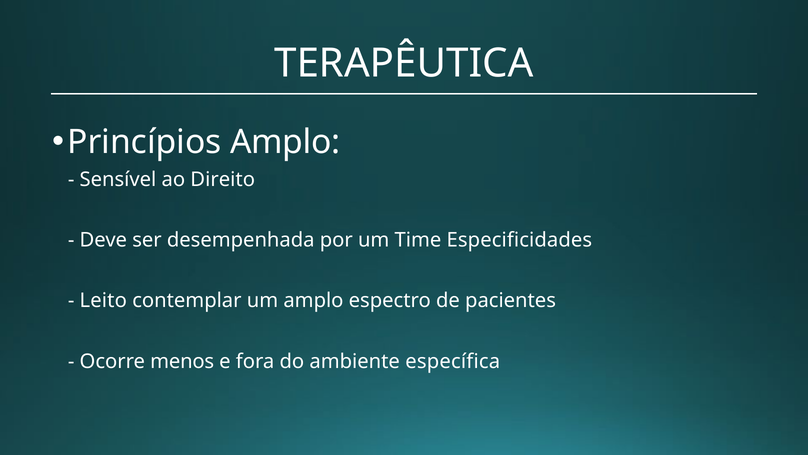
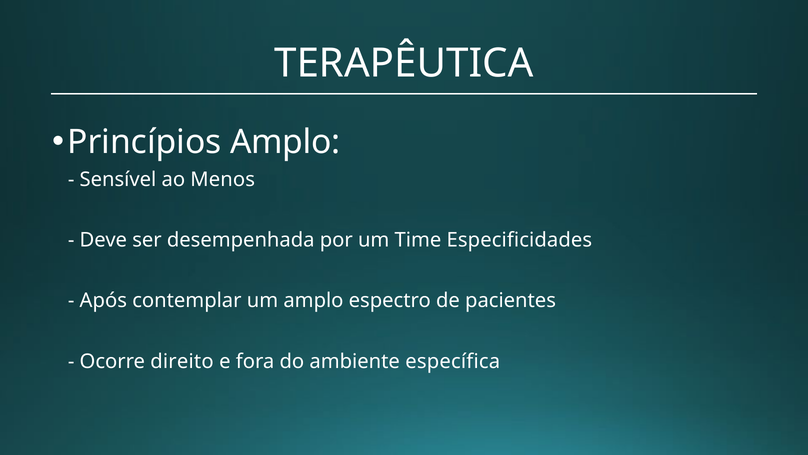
Direito: Direito -> Menos (223, 180)
Leito: Leito -> Após (103, 300)
menos: menos -> direito (182, 361)
